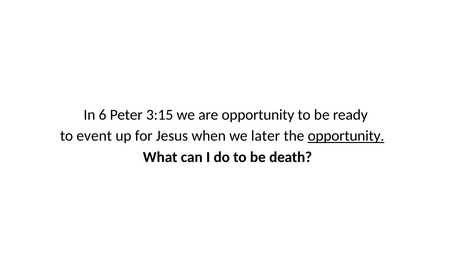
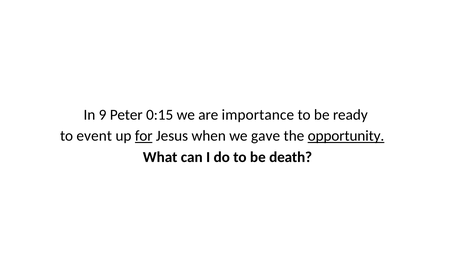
6: 6 -> 9 (103, 115)
3:15: 3:15 -> 0:15 (160, 115)
are opportunity: opportunity -> importance (258, 115)
for underline: none -> present (144, 136)
later: later -> gave (266, 136)
